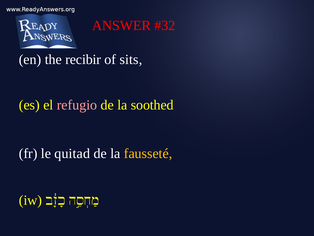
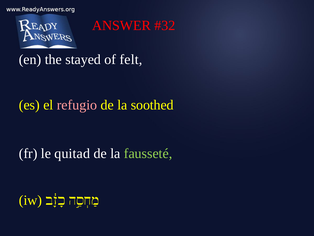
recibir: recibir -> stayed (83, 59)
sits: sits -> felt (131, 59)
fausseté colour: yellow -> light green (148, 153)
